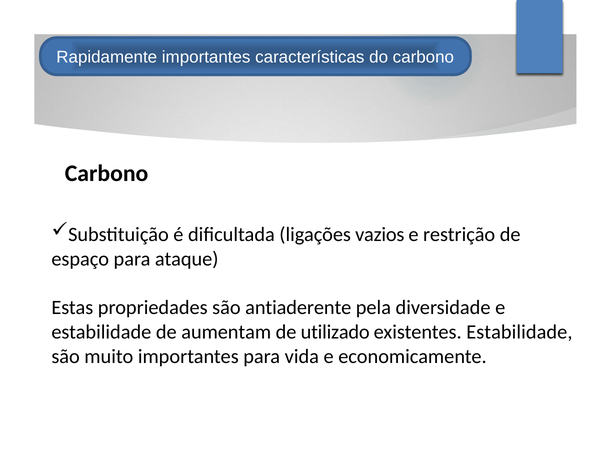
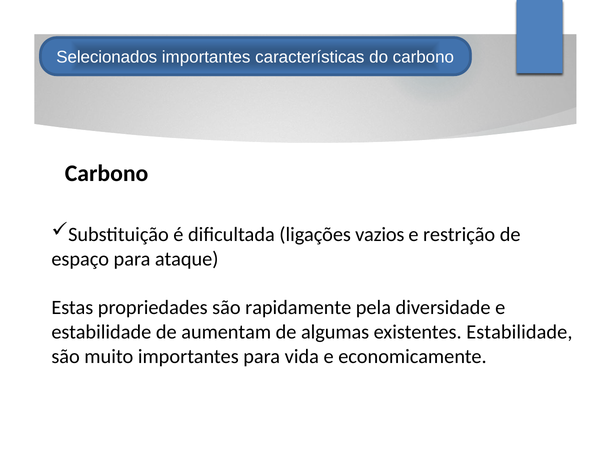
Rapidamente: Rapidamente -> Selecionados (107, 57)
antiaderente: antiaderente -> rapidamente (298, 308)
utilizado: utilizado -> algumas (335, 332)
